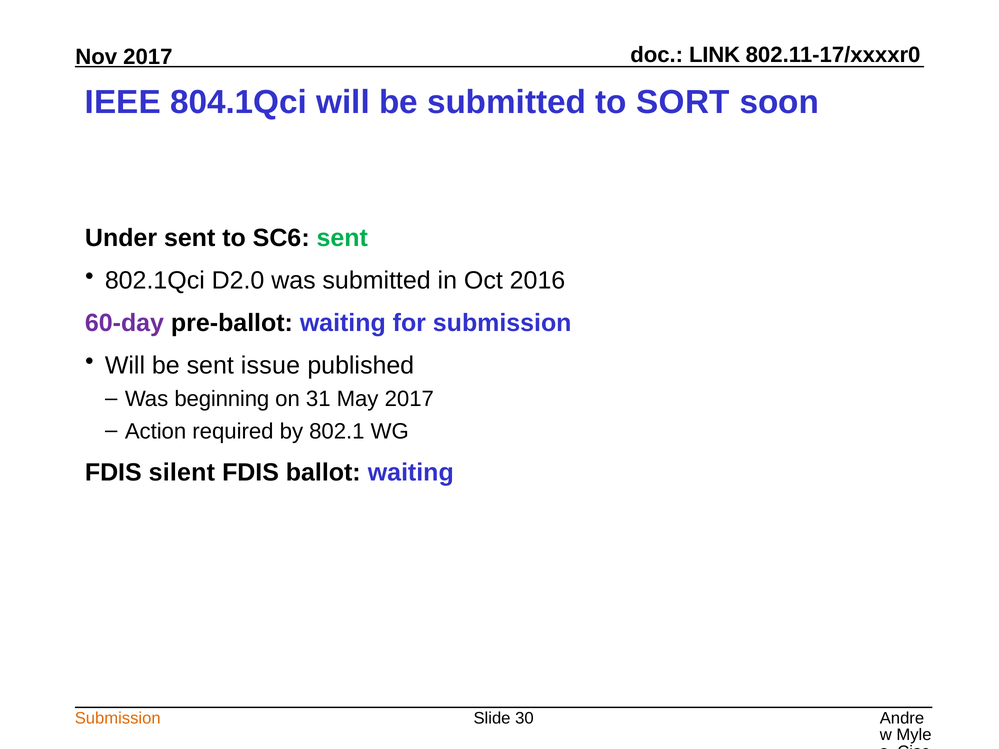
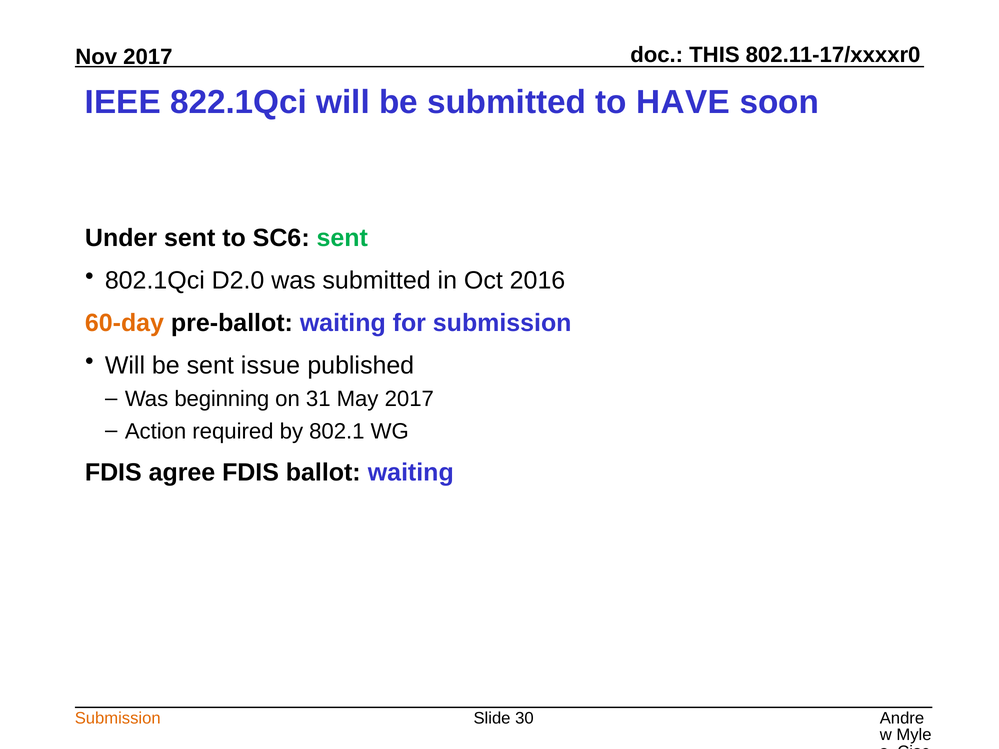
LINK: LINK -> THIS (714, 55)
804.1Qci: 804.1Qci -> 822.1Qci (239, 102)
SORT: SORT -> HAVE (683, 102)
60-day colour: purple -> orange (124, 323)
silent: silent -> agree (182, 472)
